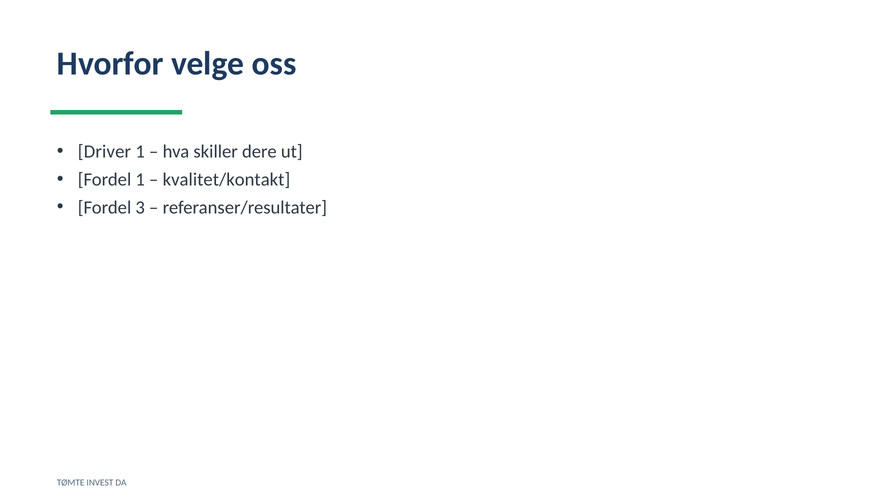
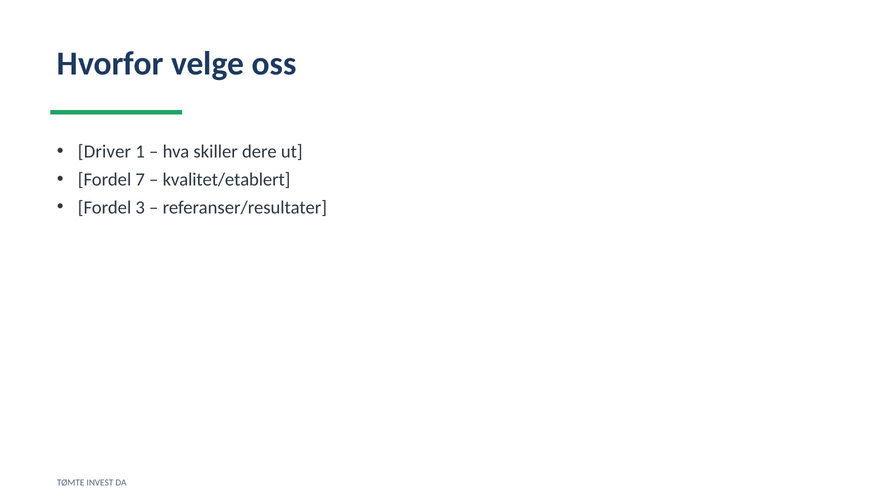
Fordel 1: 1 -> 7 (140, 179)
kvalitet/kontakt: kvalitet/kontakt -> kvalitet/etablert (226, 179)
